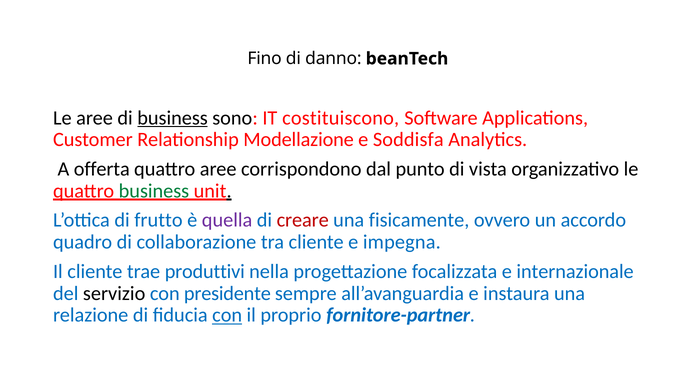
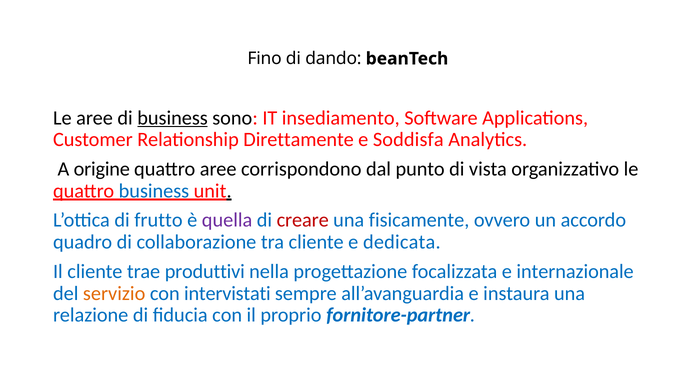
danno: danno -> dando (333, 59)
costituiscono: costituiscono -> insediamento (341, 118)
Modellazione: Modellazione -> Direttamente (299, 140)
offerta: offerta -> origine (102, 169)
business colour: green -> blue (154, 191)
impegna: impegna -> dedicata (402, 242)
servizio colour: black -> orange (114, 293)
presidente: presidente -> intervistati (227, 293)
con underline: present -> none (227, 315)
